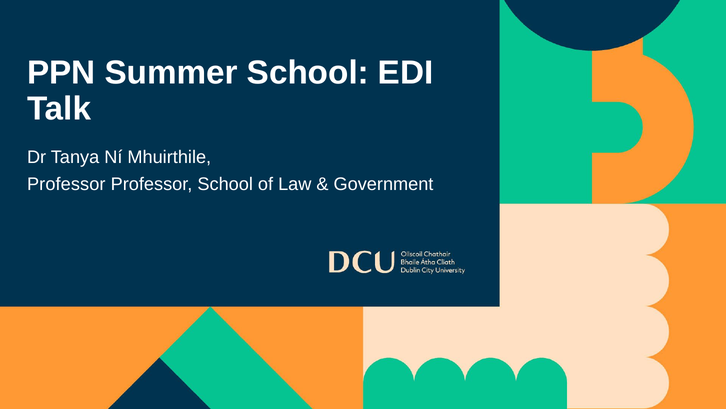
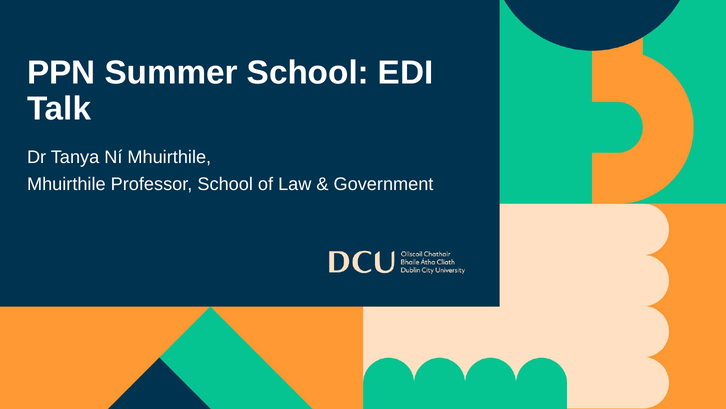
Professor: Professor -> Mhuirthile (66, 184)
